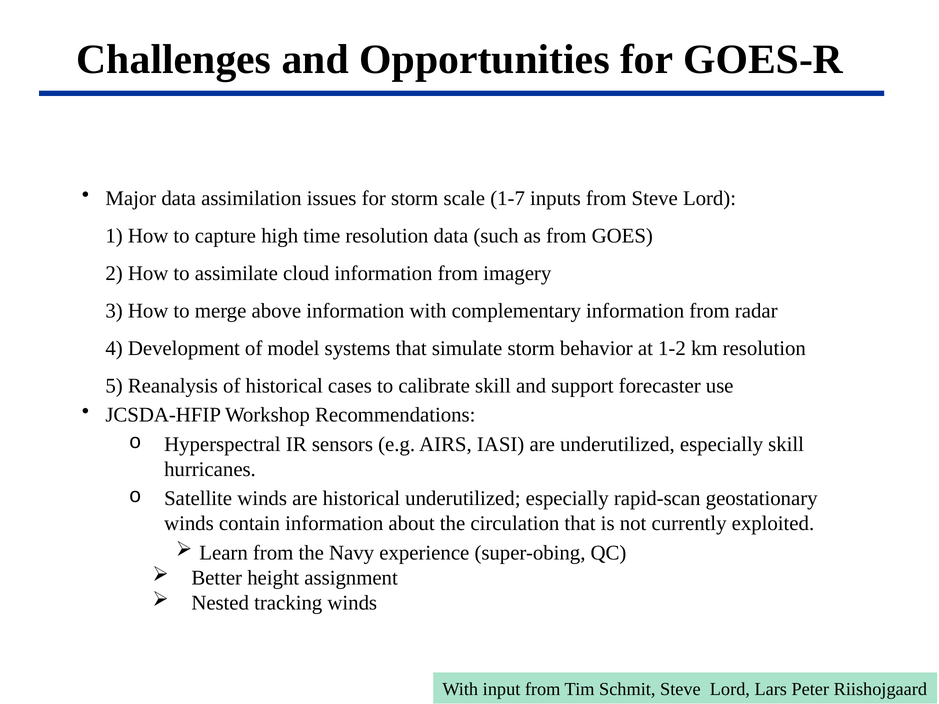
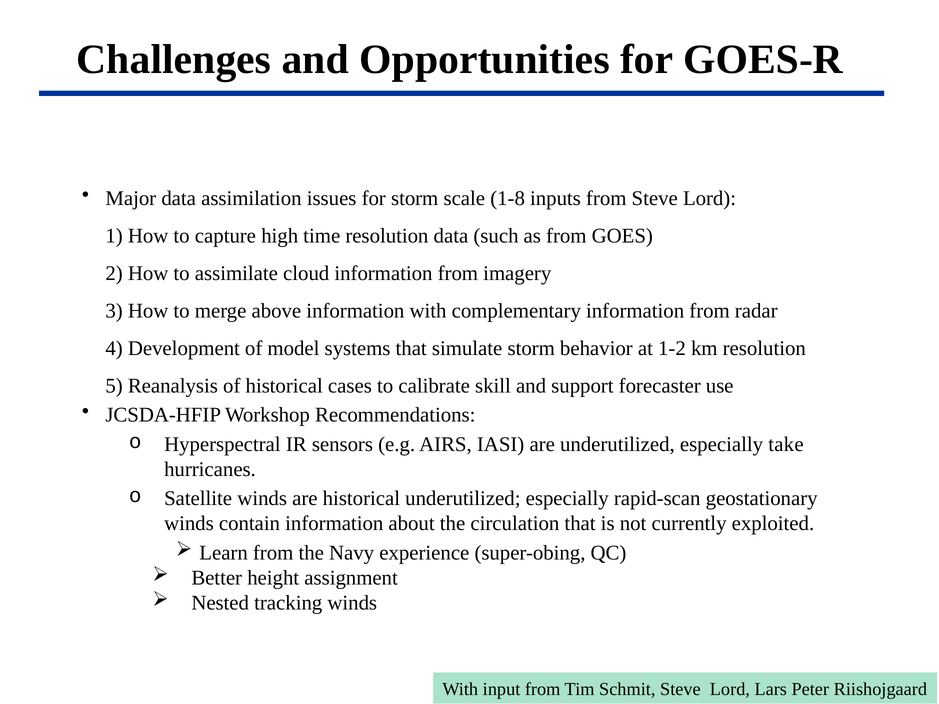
1-7: 1-7 -> 1-8 (508, 198)
especially skill: skill -> take (786, 444)
